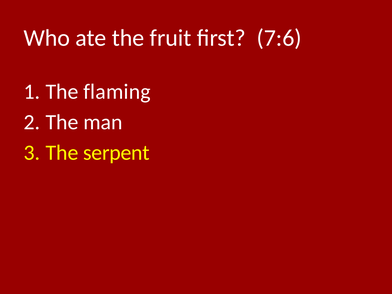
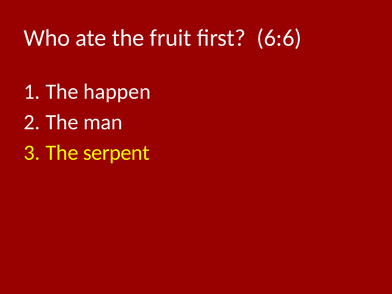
7:6: 7:6 -> 6:6 (279, 38)
flaming: flaming -> happen (117, 92)
